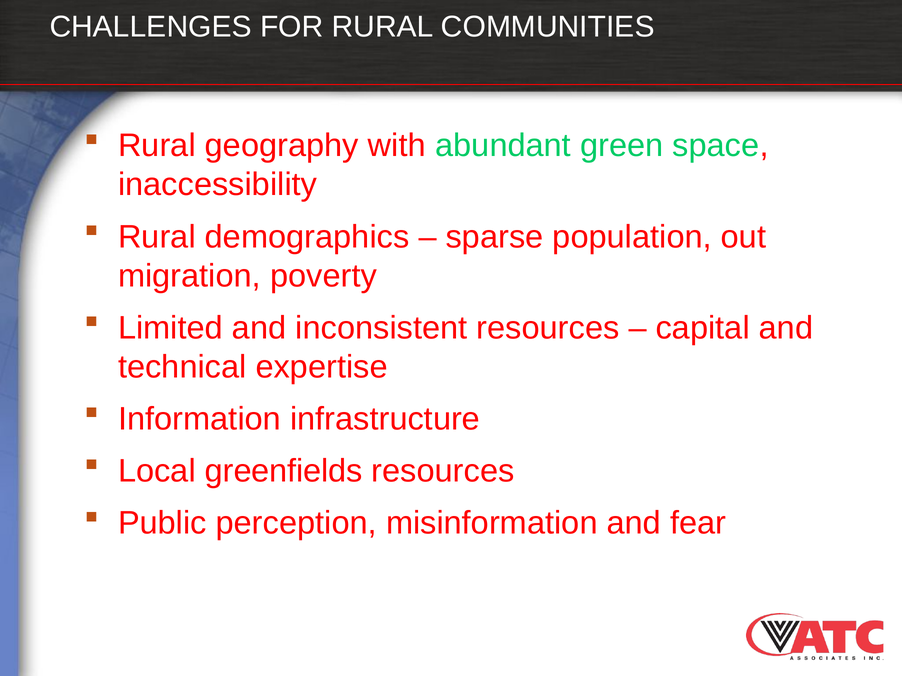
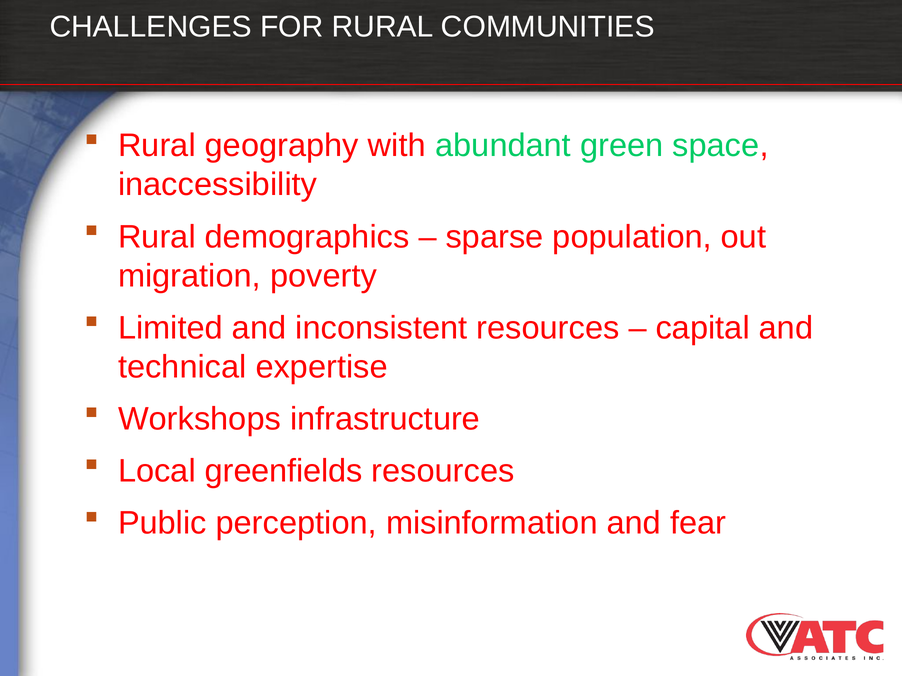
Information: Information -> Workshops (200, 419)
